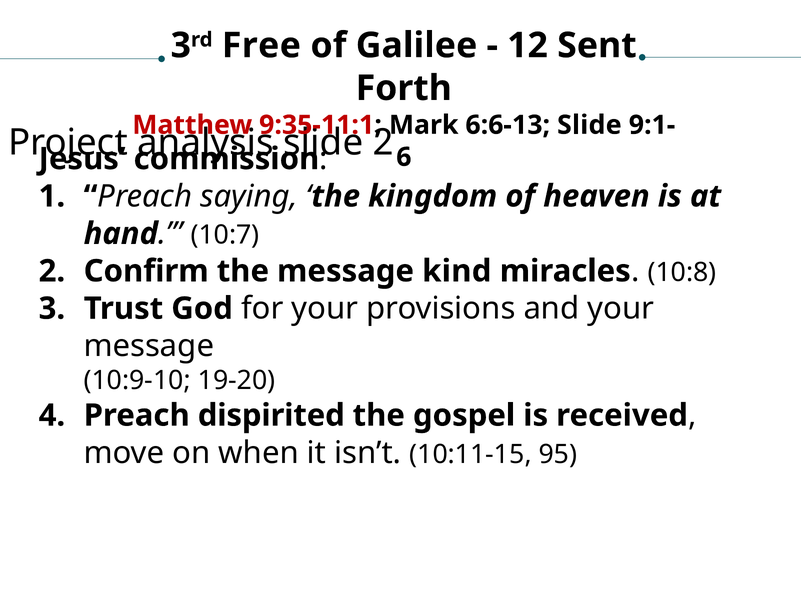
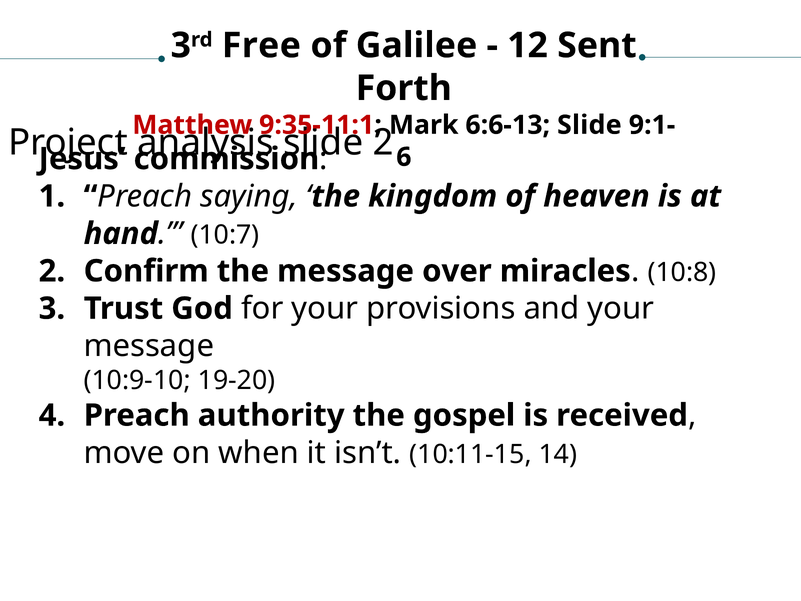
kind: kind -> over (457, 271)
dispirited: dispirited -> authority (271, 415)
95: 95 -> 14 (558, 454)
